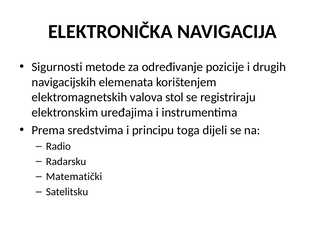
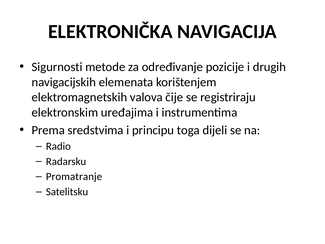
stol: stol -> čije (174, 97)
Matematički: Matematički -> Promatranje (74, 176)
